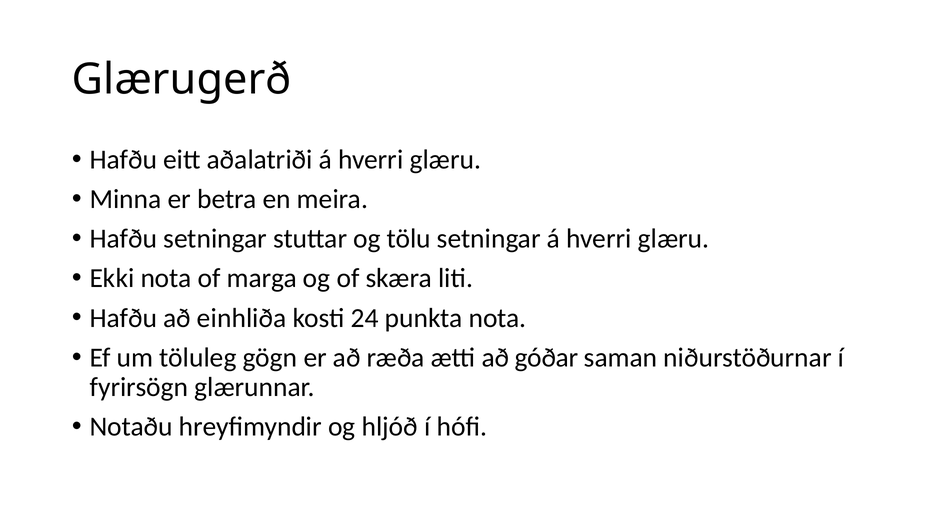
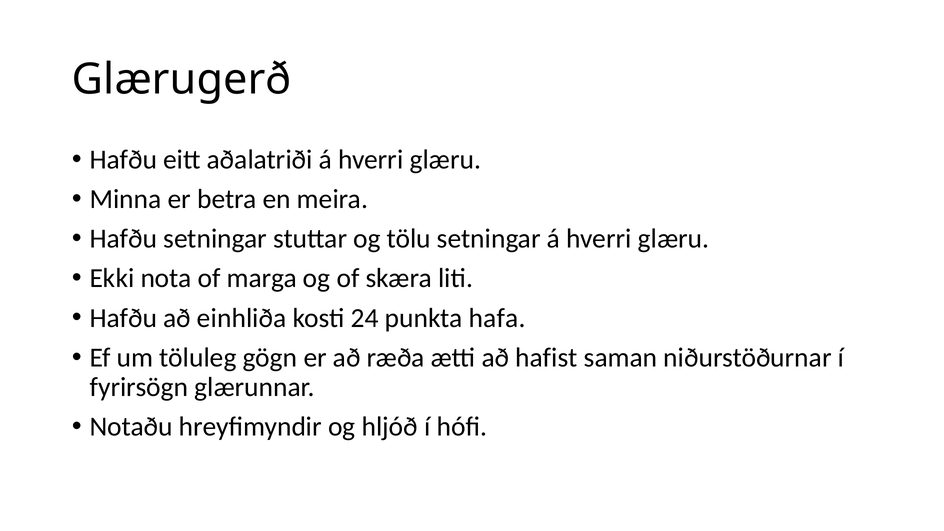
punkta nota: nota -> hafa (497, 318)
góðar: góðar -> hafist (546, 358)
